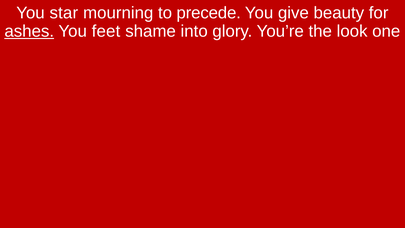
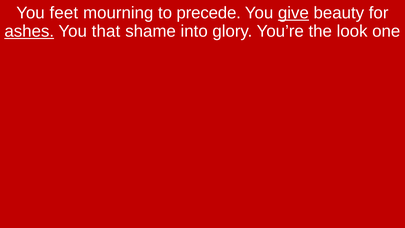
star: star -> feet (64, 13)
give underline: none -> present (293, 13)
feet: feet -> that (106, 31)
